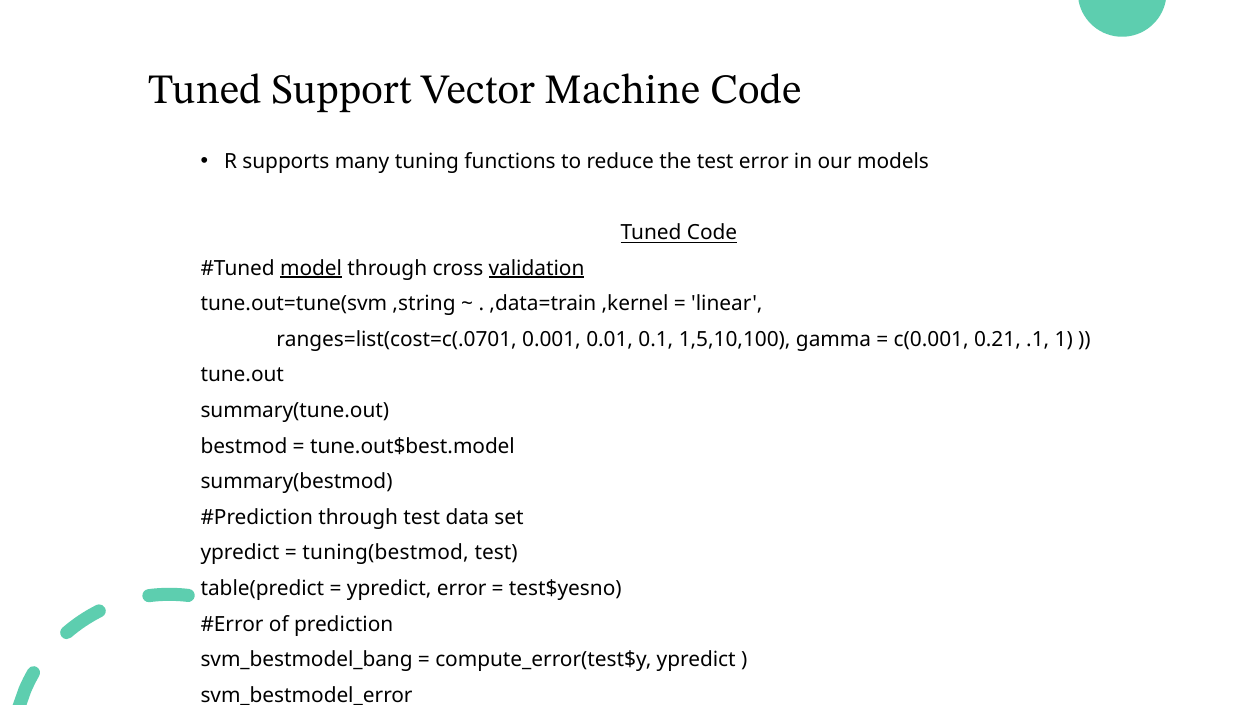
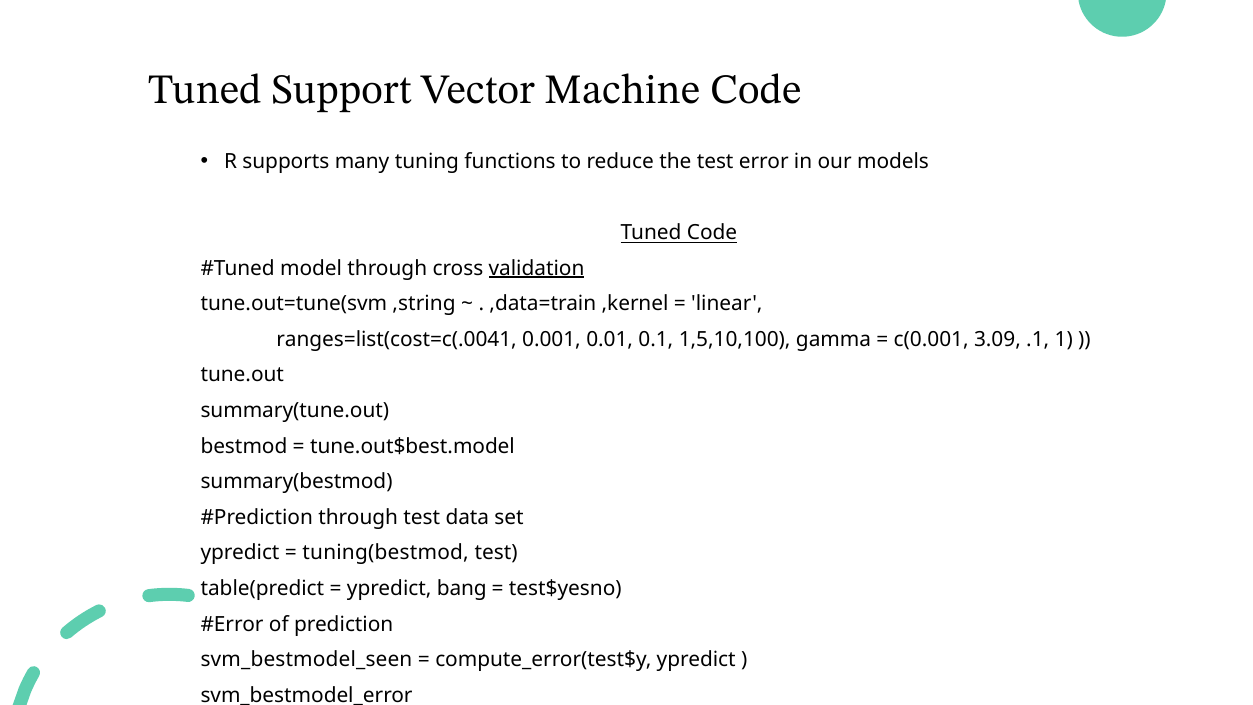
model underline: present -> none (311, 268)
ranges=list(cost=c(.0701: ranges=list(cost=c(.0701 -> ranges=list(cost=c(.0041 (397, 339)
0.21: 0.21 -> 3.09 (997, 339)
ypredict error: error -> bang (462, 588)
svm_bestmodel_bang: svm_bestmodel_bang -> svm_bestmodel_seen (306, 660)
